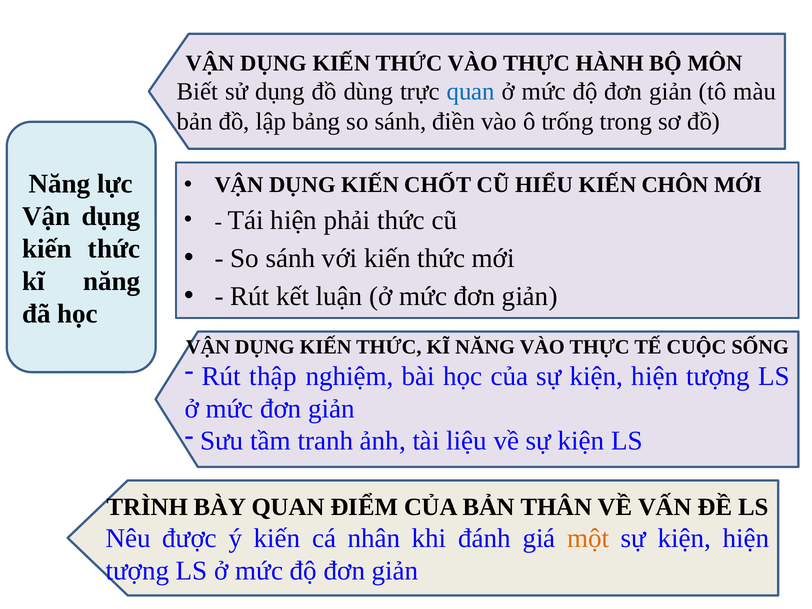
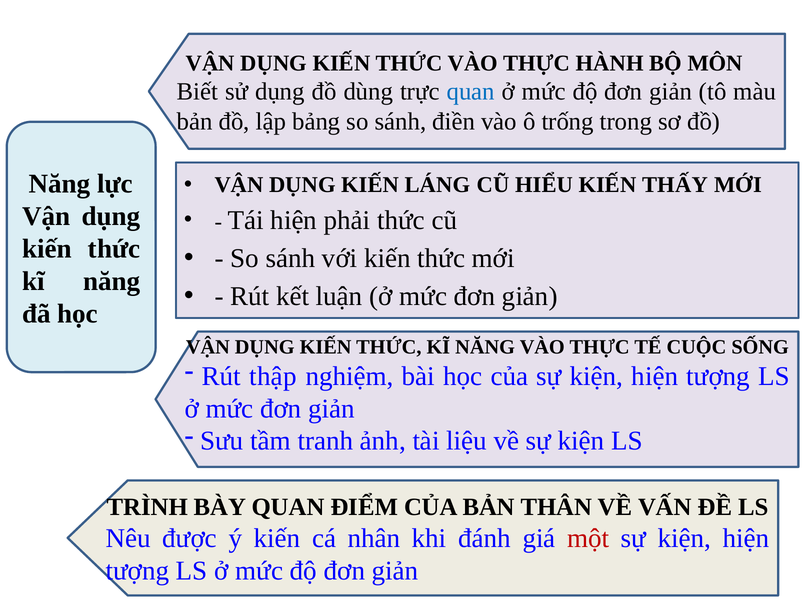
CHỐT: CHỐT -> LÁNG (438, 185)
CHÔN: CHÔN -> THẤY (675, 185)
một colour: orange -> red (588, 538)
